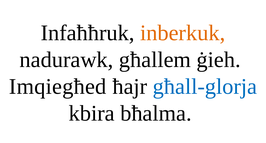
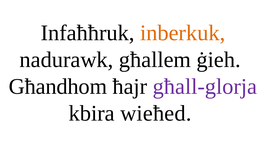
Imqiegħed: Imqiegħed -> Għandhom (58, 87)
għall-glorja colour: blue -> purple (205, 87)
bħalma: bħalma -> wieħed (156, 114)
